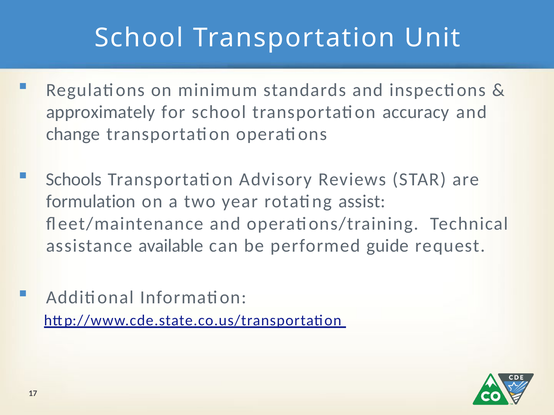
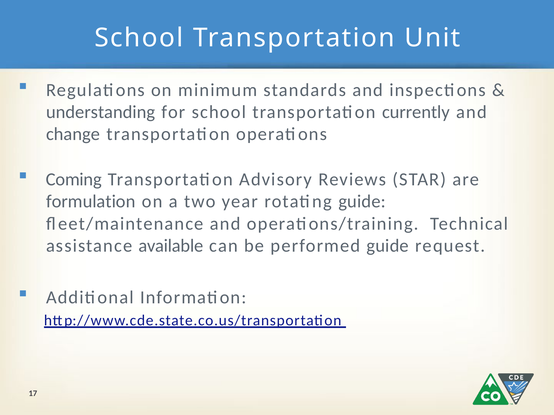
approximately: approximately -> understanding (101, 112)
accuracy: accuracy -> currently (416, 112)
Schools: Schools -> Coming (74, 180)
rotating assist: assist -> guide (362, 202)
